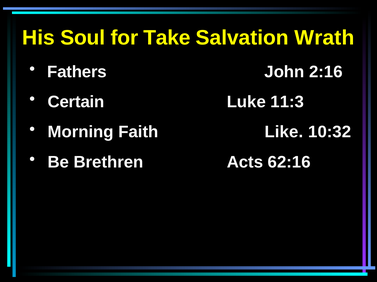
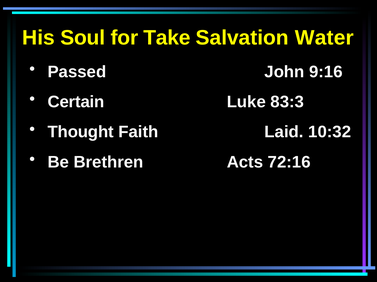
Wrath: Wrath -> Water (324, 38)
Fathers: Fathers -> Passed (77, 72)
2:16: 2:16 -> 9:16 (326, 72)
11:3: 11:3 -> 83:3 (287, 102)
Morning: Morning -> Thought (81, 132)
Like: Like -> Laid (284, 132)
62:16: 62:16 -> 72:16 (289, 162)
